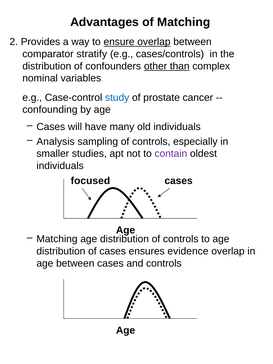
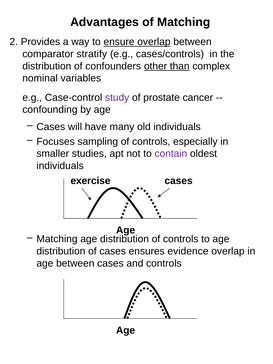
study colour: blue -> purple (117, 97)
Analysis: Analysis -> Focuses (56, 141)
focused: focused -> exercise (90, 181)
